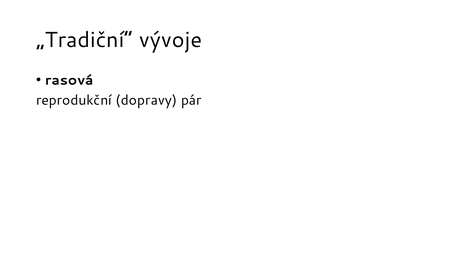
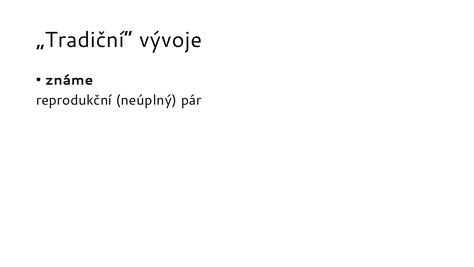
rasová: rasová -> známe (69, 80)
dopravy: dopravy -> neúplný (146, 100)
